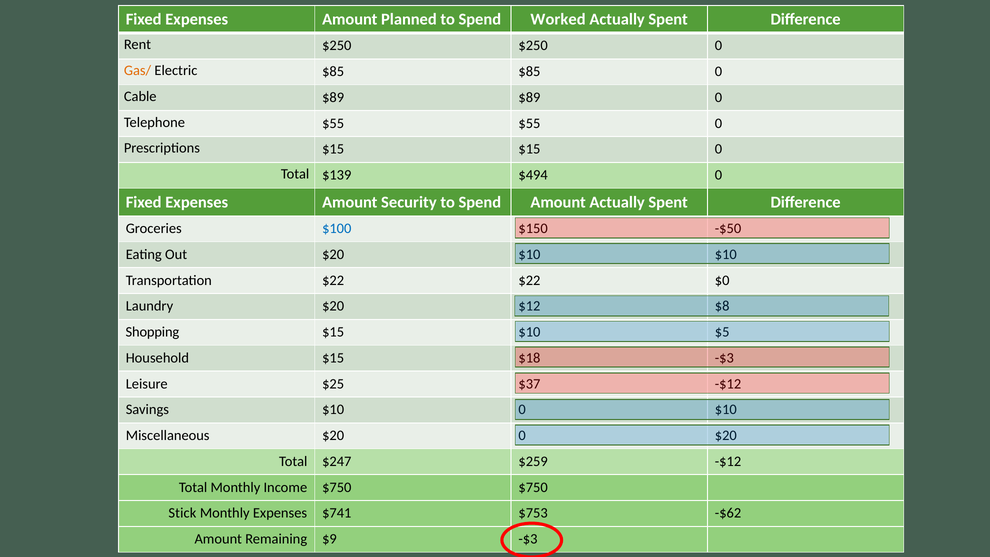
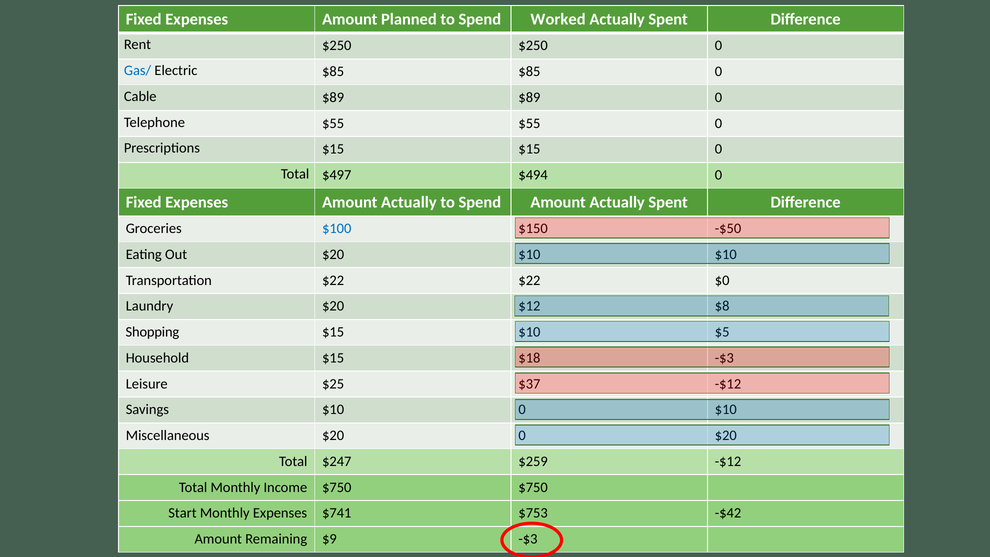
Gas/ colour: orange -> blue (138, 70)
$139: $139 -> $497 (337, 175)
Expenses Amount Security: Security -> Actually (409, 202)
Stick: Stick -> Start (182, 513)
-$62: -$62 -> -$42 (728, 513)
